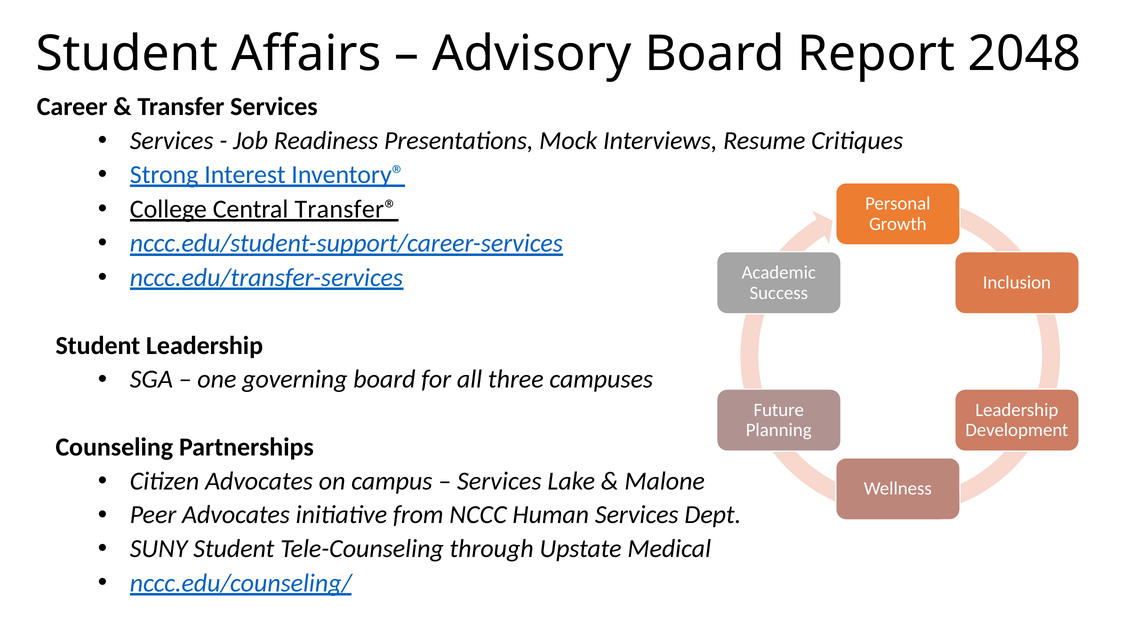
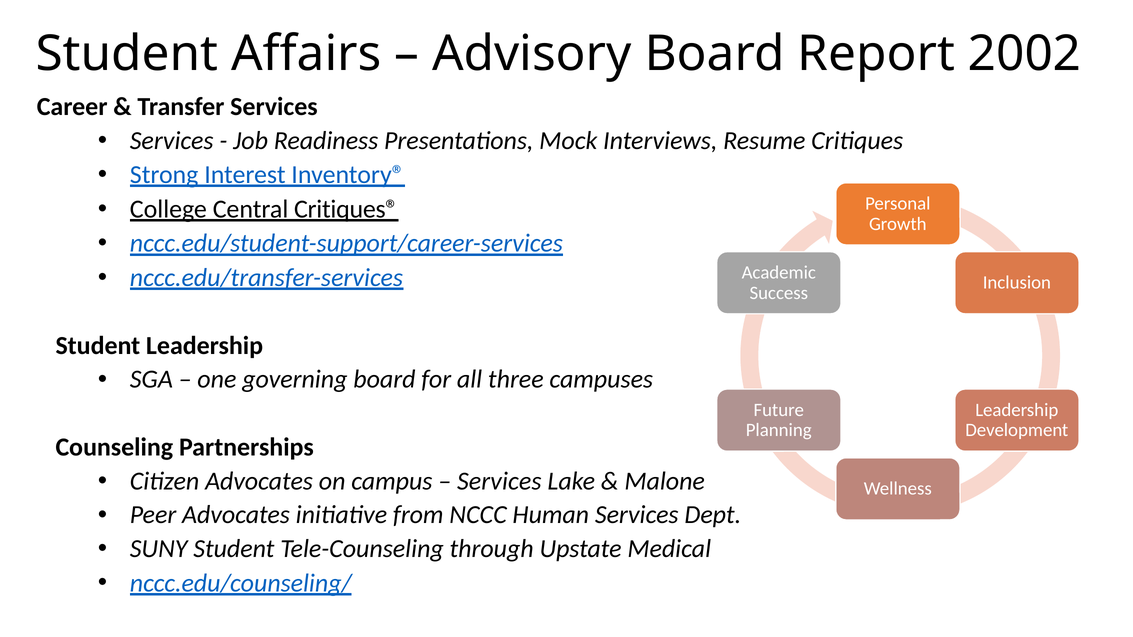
2048: 2048 -> 2002 (1025, 54)
Transfer®: Transfer® -> Critiques® (346, 209)
